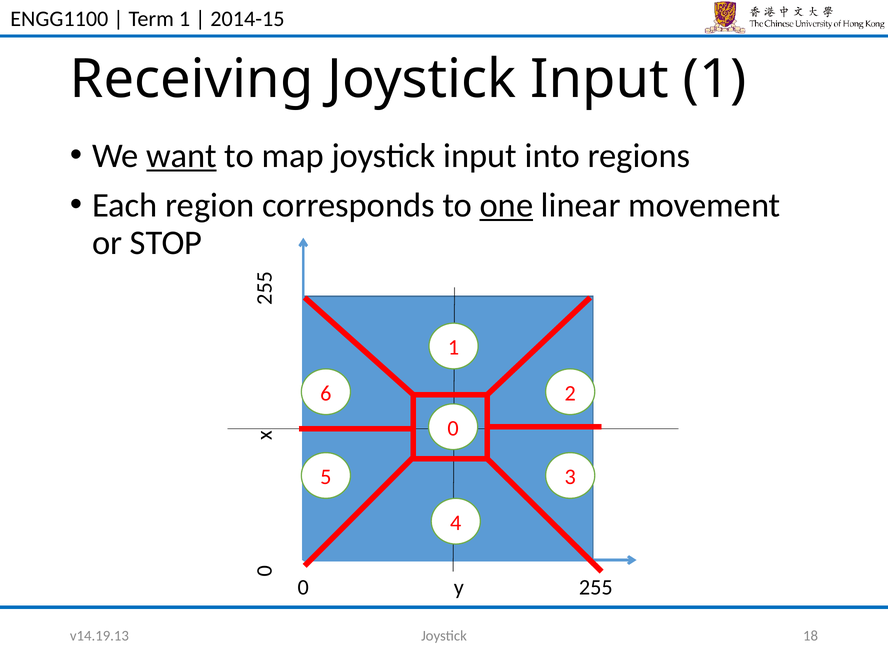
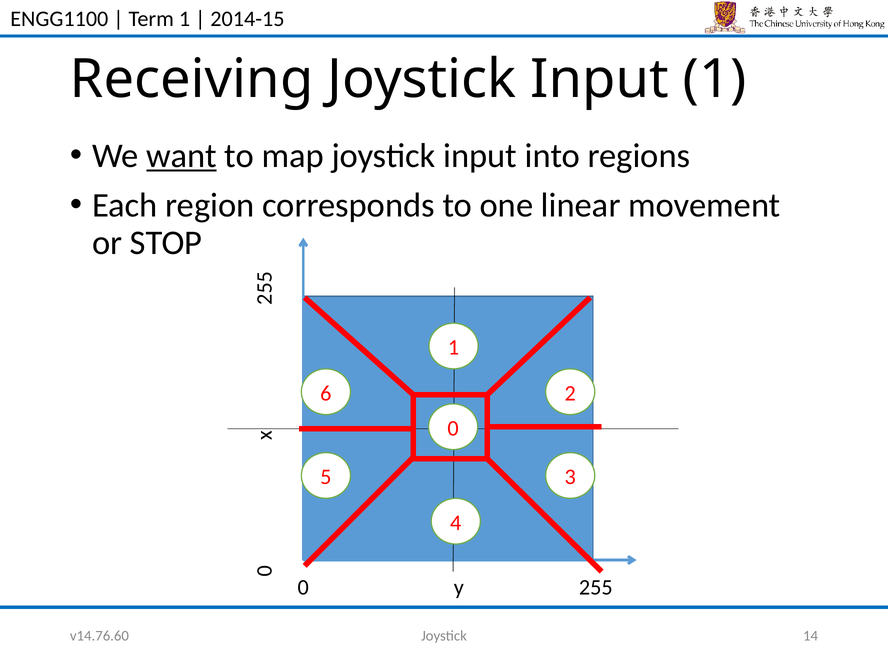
one underline: present -> none (506, 205)
18: 18 -> 14 (811, 636)
v14.19.13: v14.19.13 -> v14.76.60 (99, 636)
